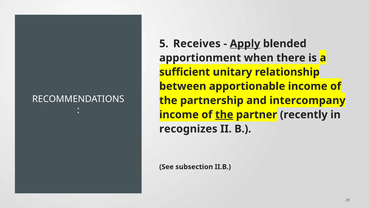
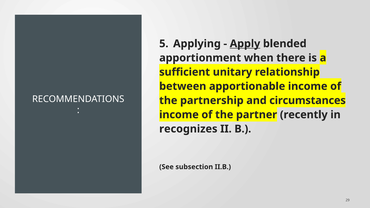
Receives: Receives -> Applying (197, 44)
intercompany: intercompany -> circumstances (308, 101)
the underline: present -> none (224, 115)
